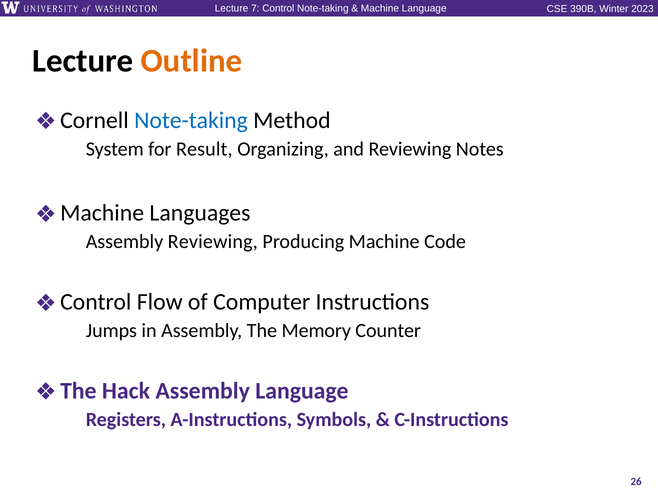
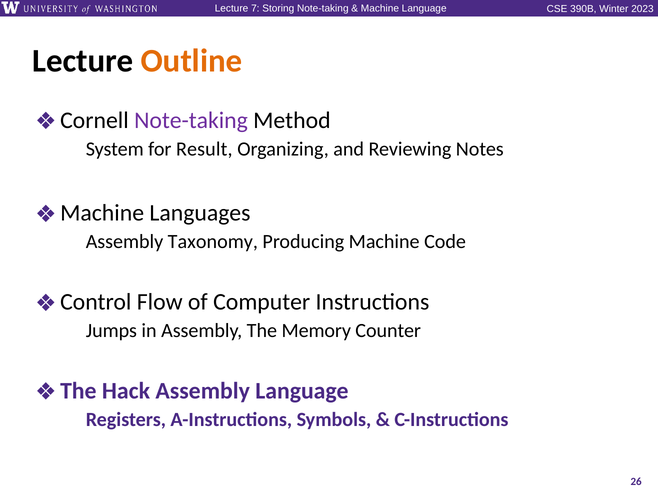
Control: Control -> Storing (278, 9)
Note-taking colour: blue -> purple (191, 120)
Reviewing: Reviewing -> Taxonomy (213, 241)
